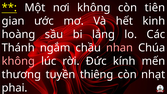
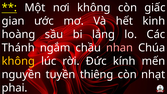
tiên: tiên -> giấc (155, 8)
không colour: pink -> yellow (18, 61)
thương: thương -> nguyền (21, 74)
